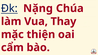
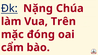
Thay: Thay -> Trên (63, 21)
thiện: thiện -> đóng (41, 35)
